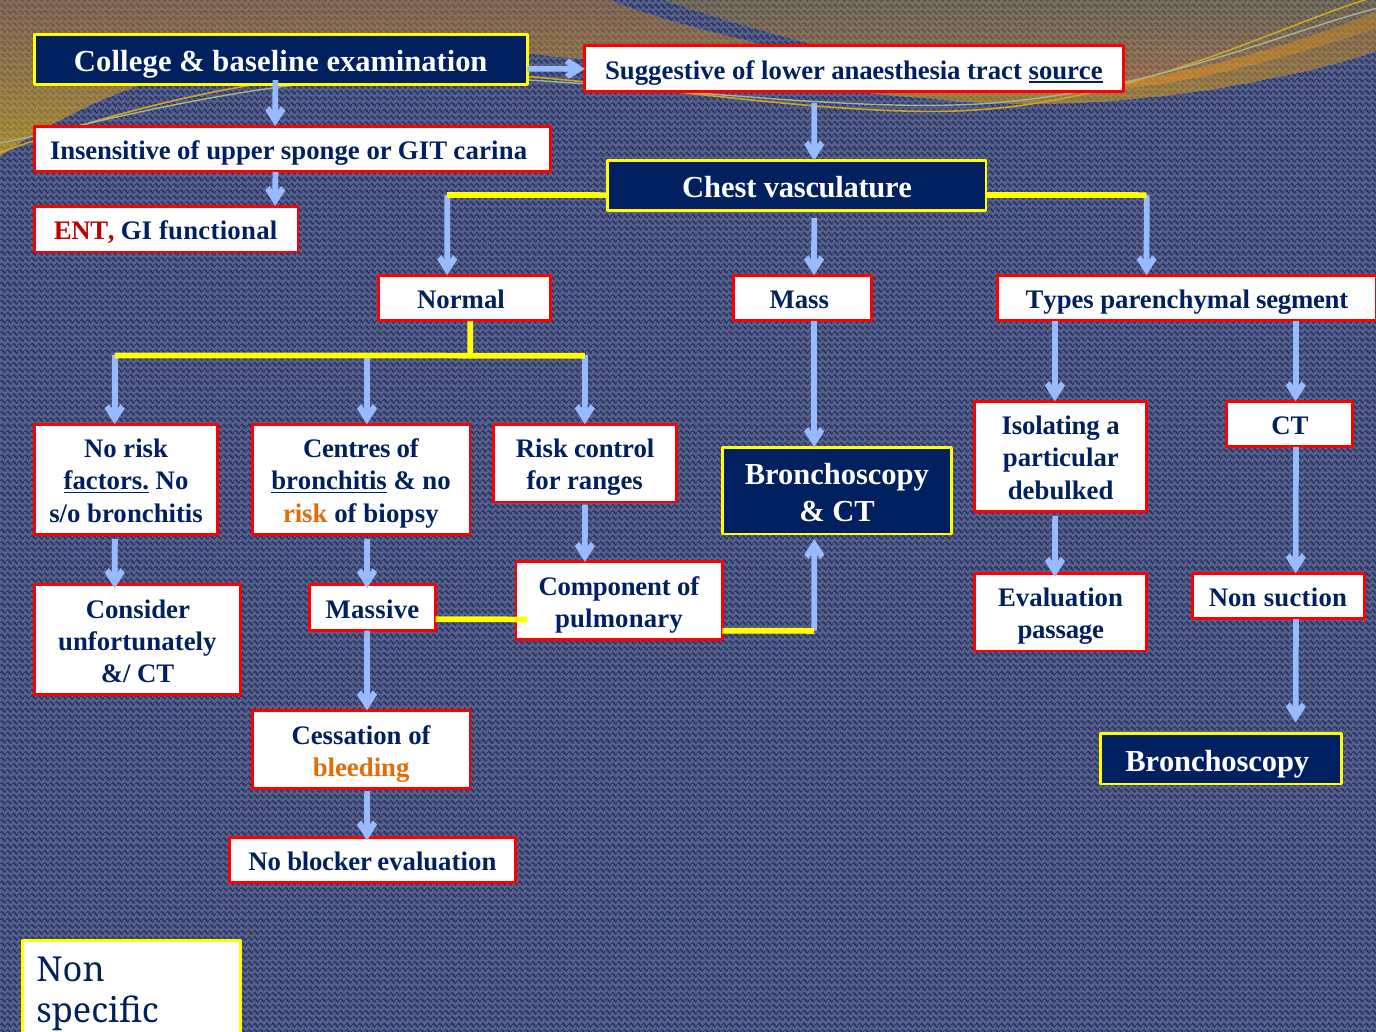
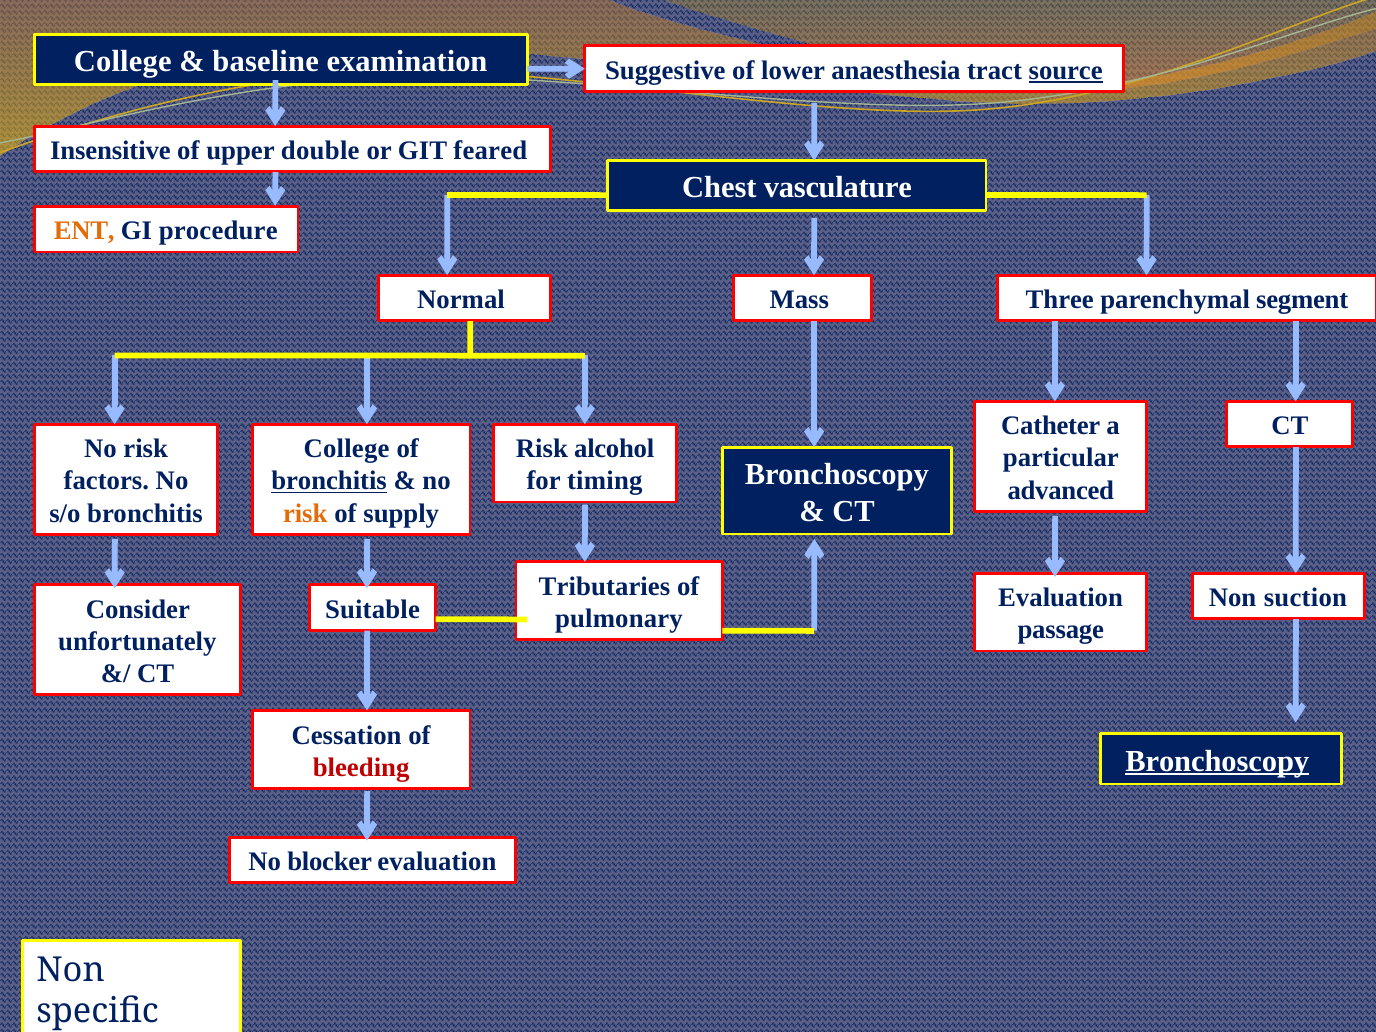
sponge: sponge -> double (320, 151)
carina: carina -> feared (490, 151)
ENT colour: red -> orange (84, 231)
functional: functional -> procedure (218, 231)
Types: Types -> Three (1060, 300)
Isolating: Isolating -> Catheter (1051, 426)
control: control -> alcohol (614, 449)
Centres: Centres -> College (347, 449)
factors underline: present -> none (106, 481)
ranges: ranges -> timing (605, 481)
debulked: debulked -> advanced (1061, 490)
biopsy: biopsy -> supply (401, 513)
Component: Component -> Tributaries (604, 587)
Massive: Massive -> Suitable (372, 610)
Bronchoscopy underline: none -> present (1217, 761)
bleeding colour: orange -> red (361, 768)
